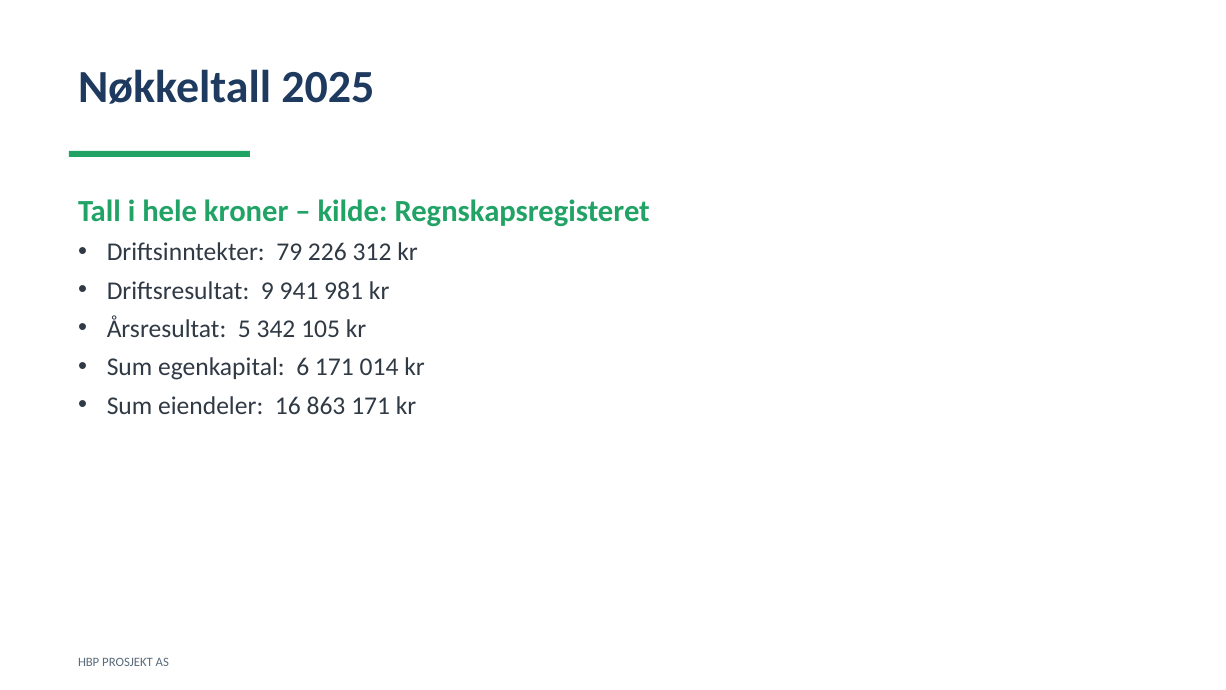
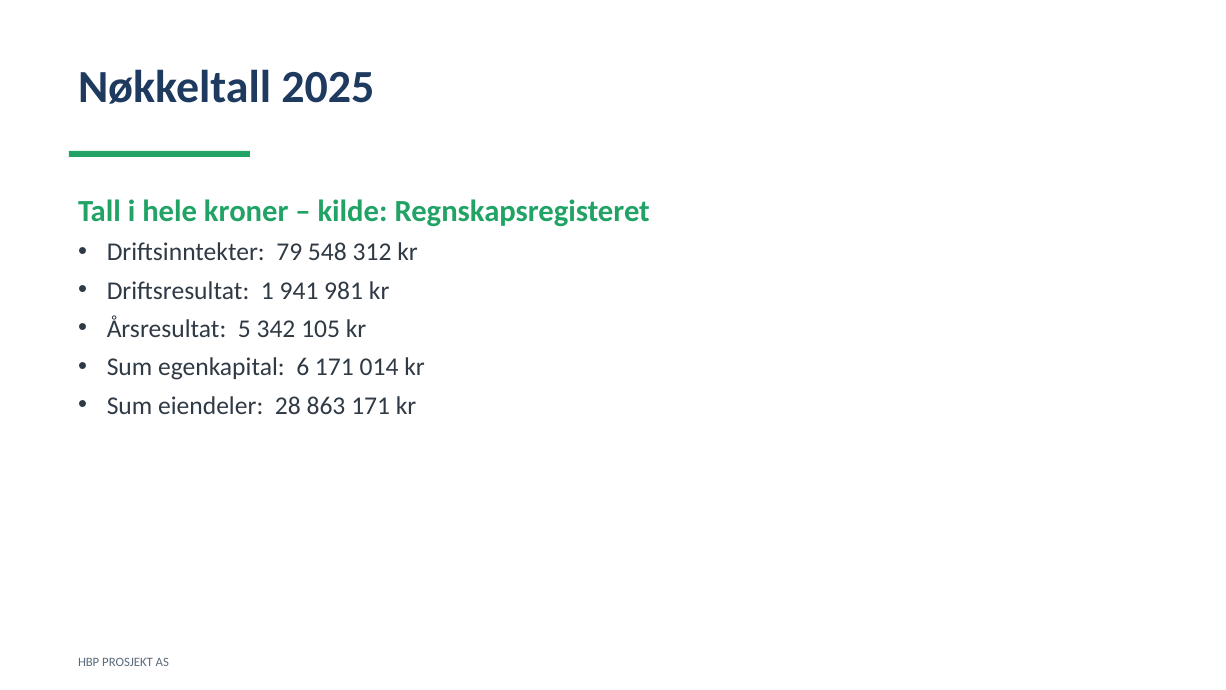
226: 226 -> 548 (327, 252)
9: 9 -> 1 (267, 290)
16: 16 -> 28 (288, 405)
